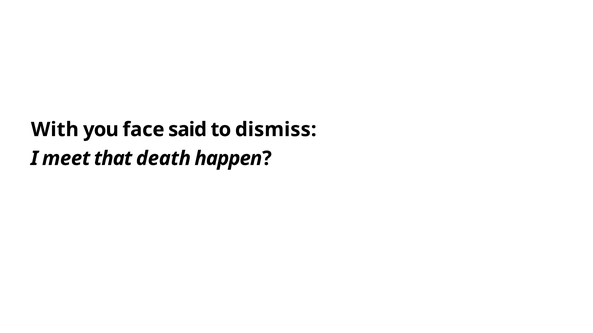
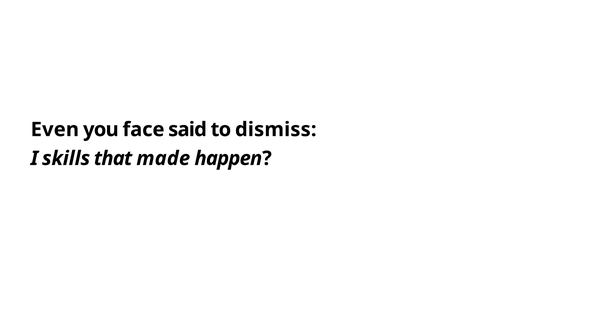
With: With -> Even (55, 130)
meet: meet -> skills (66, 159)
death: death -> made (163, 159)
